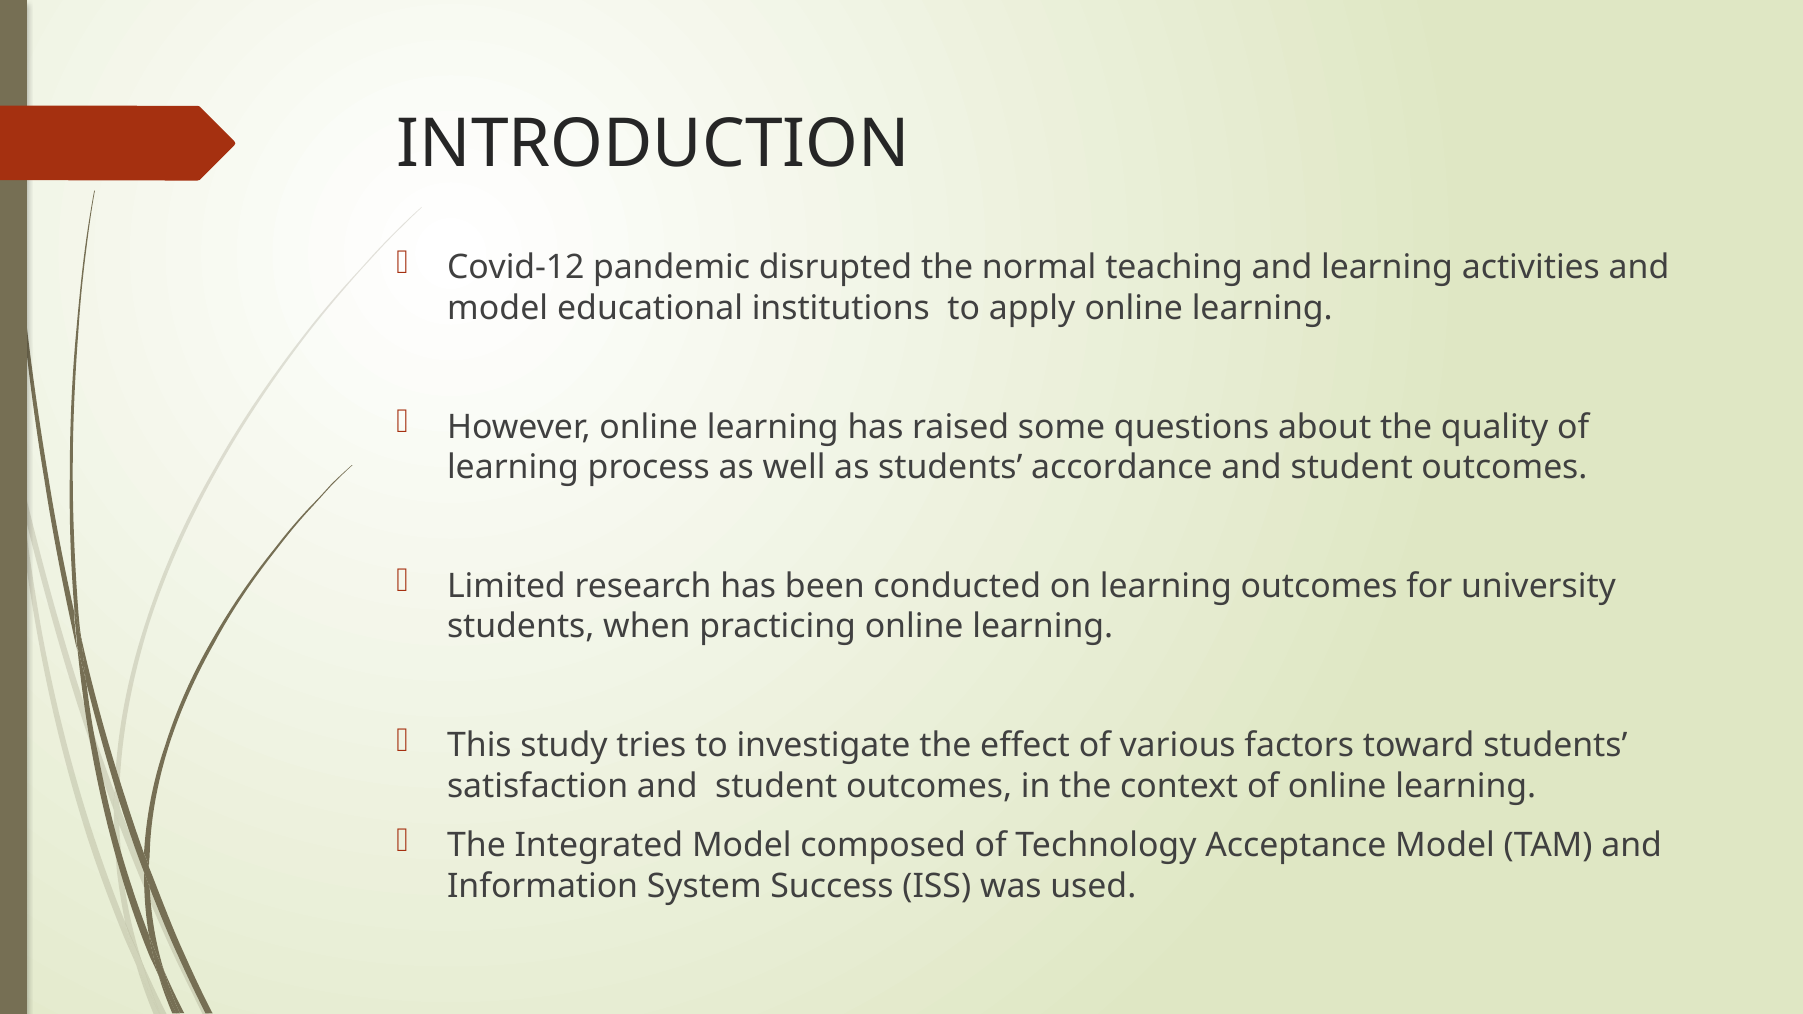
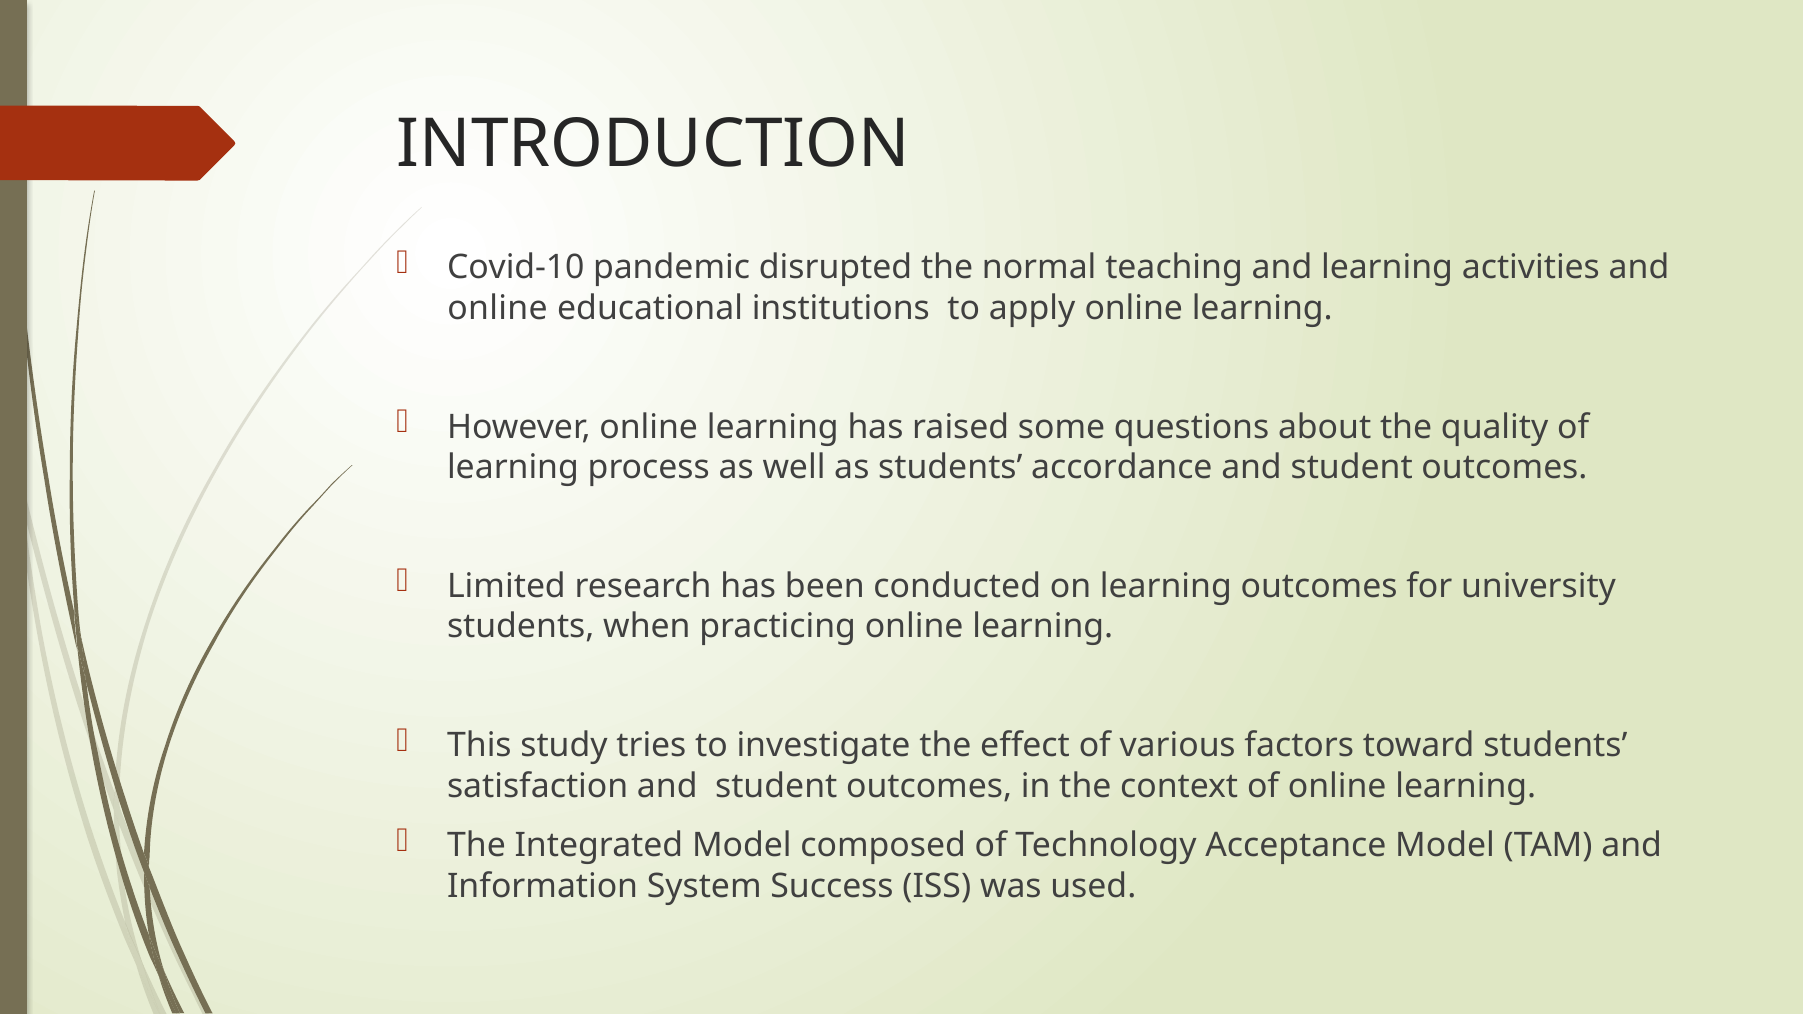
Covid-12: Covid-12 -> Covid-10 (516, 268)
model: model -> online (498, 308)
